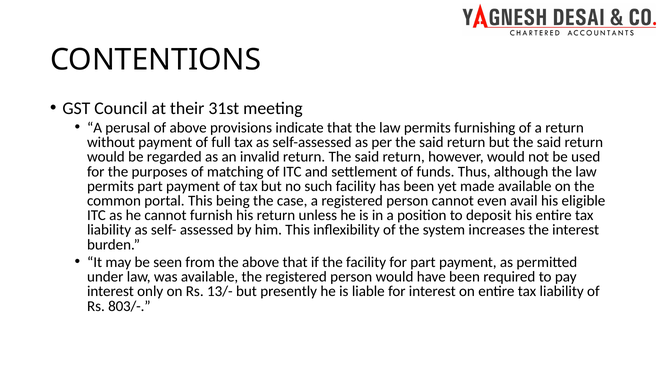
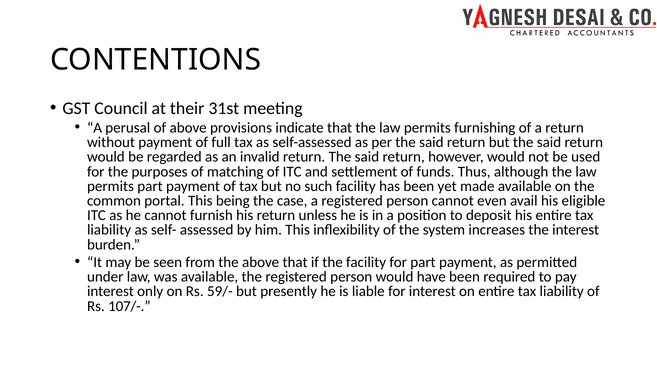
13/-: 13/- -> 59/- (220, 292)
803/-: 803/- -> 107/- (129, 307)
